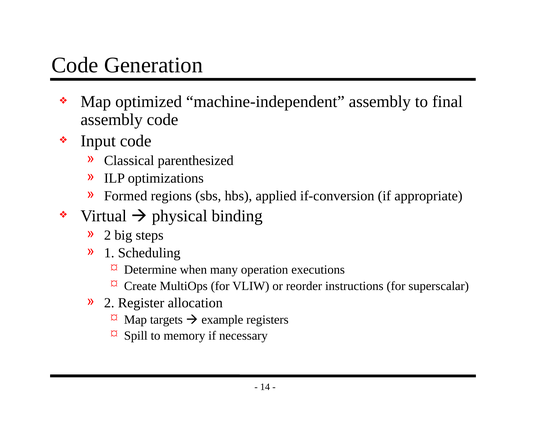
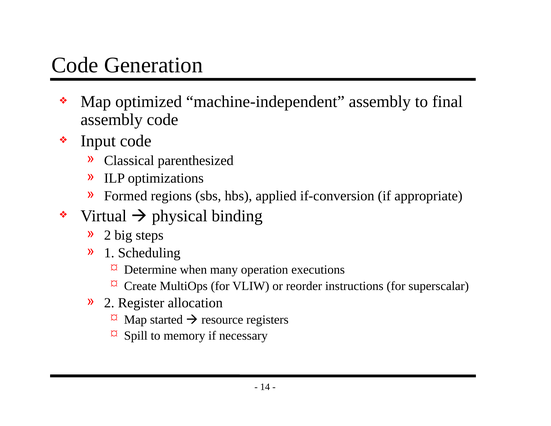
targets: targets -> started (166, 320)
example: example -> resource (222, 320)
